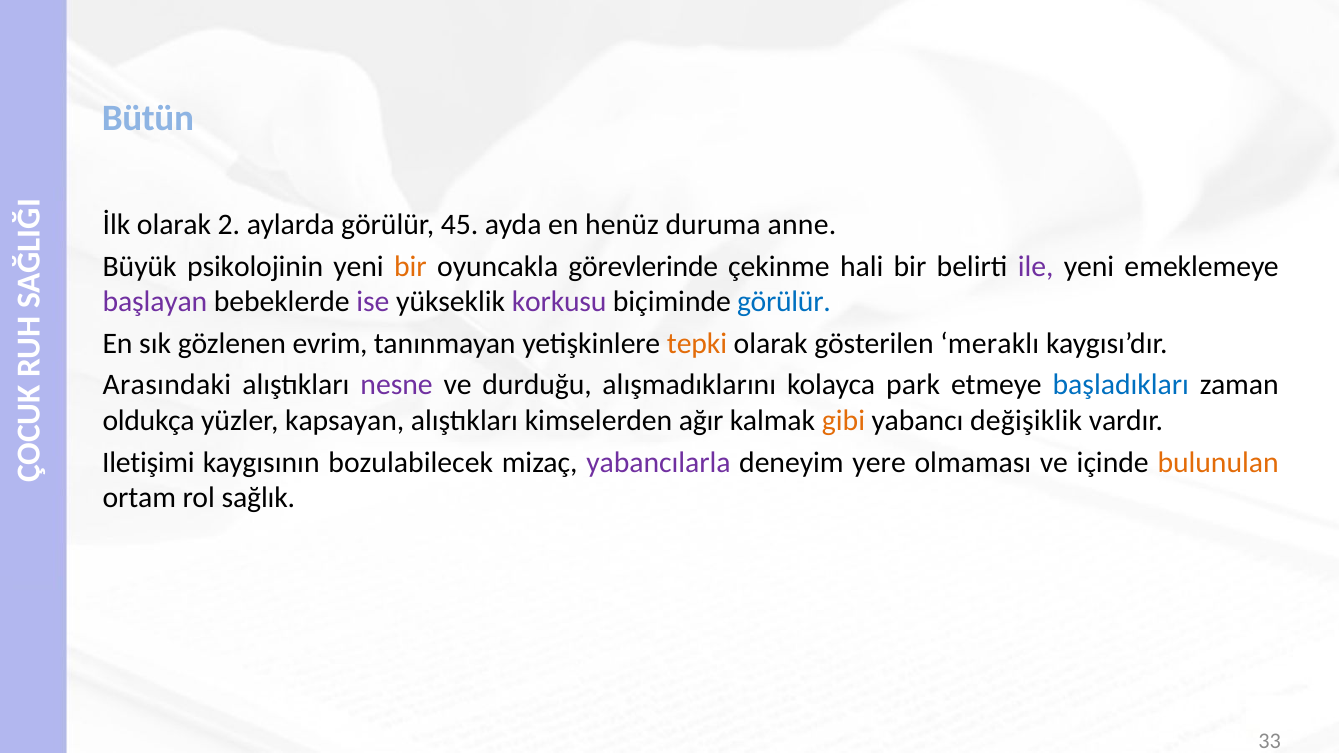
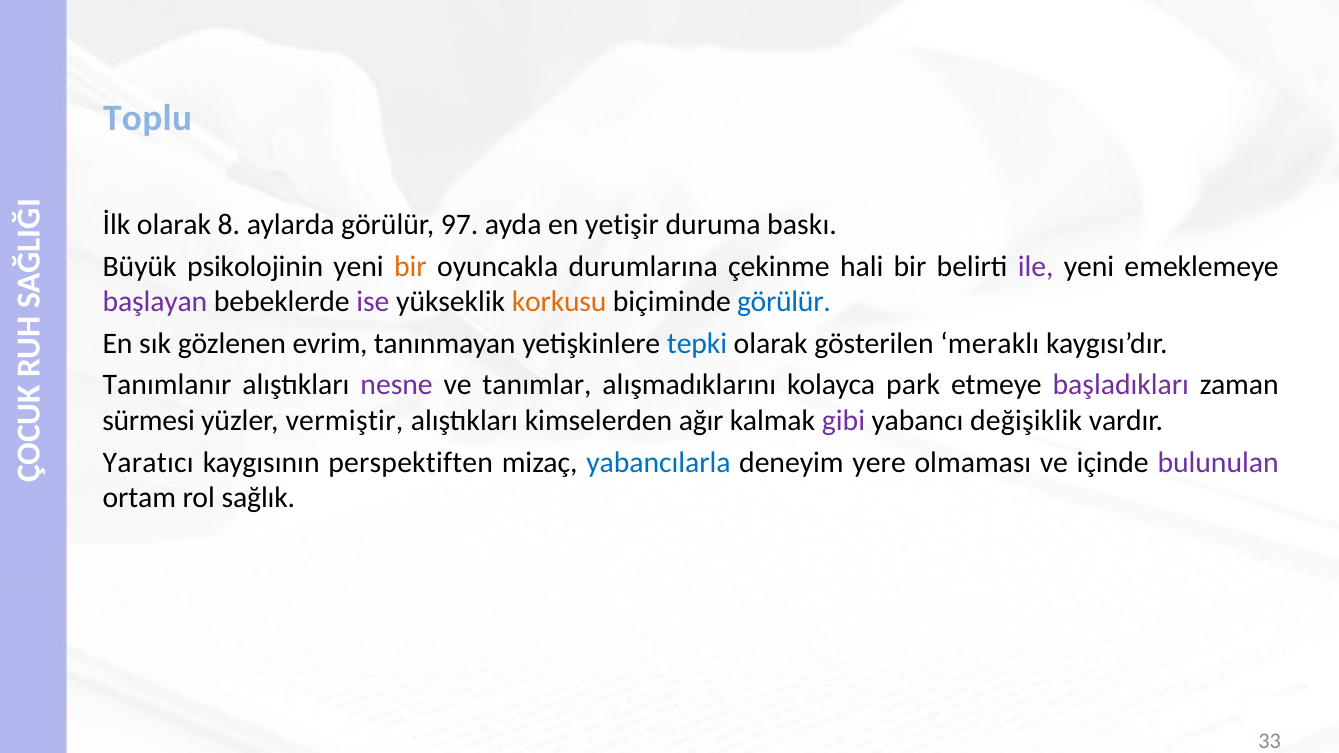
Bütün: Bütün -> Toplu (148, 118)
2: 2 -> 8 (229, 225)
45: 45 -> 97 (460, 225)
henüz: henüz -> yetişir (622, 225)
anne: anne -> baskı (802, 225)
görevlerinde: görevlerinde -> durumlarına (643, 266)
korkusu colour: purple -> orange (559, 302)
tepki colour: orange -> blue (697, 344)
Arasındaki: Arasındaki -> Tanımlanır (167, 385)
durduğu: durduğu -> tanımlar (537, 385)
başladıkları colour: blue -> purple (1121, 385)
oldukça: oldukça -> sürmesi (149, 421)
kapsayan: kapsayan -> vermiştir (344, 421)
gibi colour: orange -> purple (843, 421)
Iletişimi: Iletişimi -> Yaratıcı (148, 463)
bozulabilecek: bozulabilecek -> perspektiften (411, 463)
yabancılarla colour: purple -> blue (658, 463)
bulunulan colour: orange -> purple (1218, 463)
